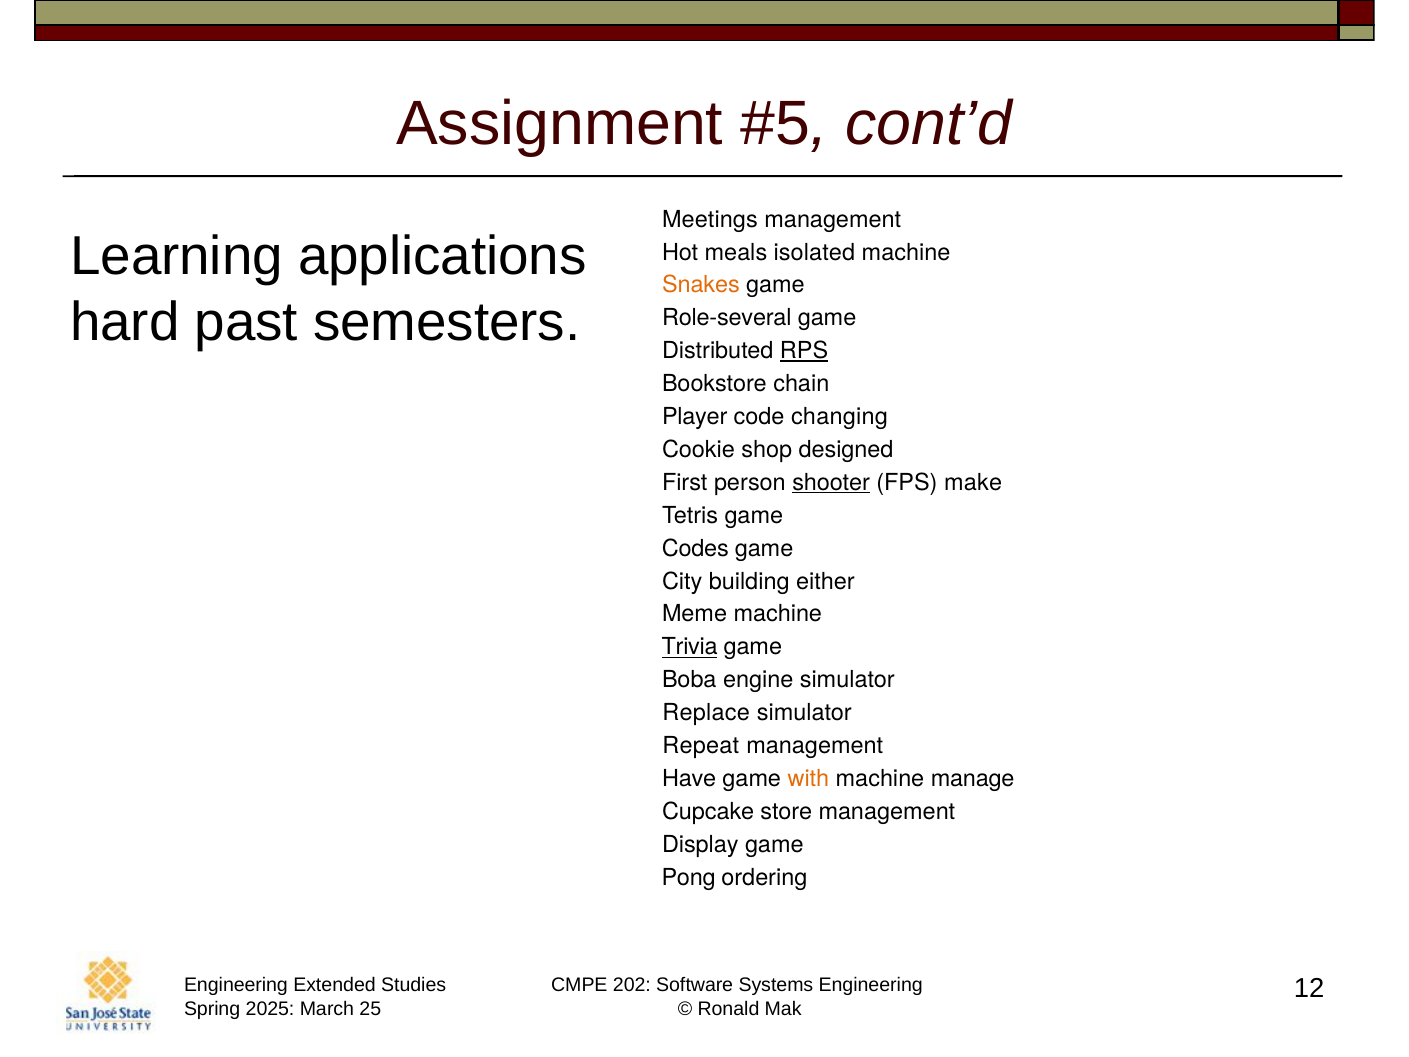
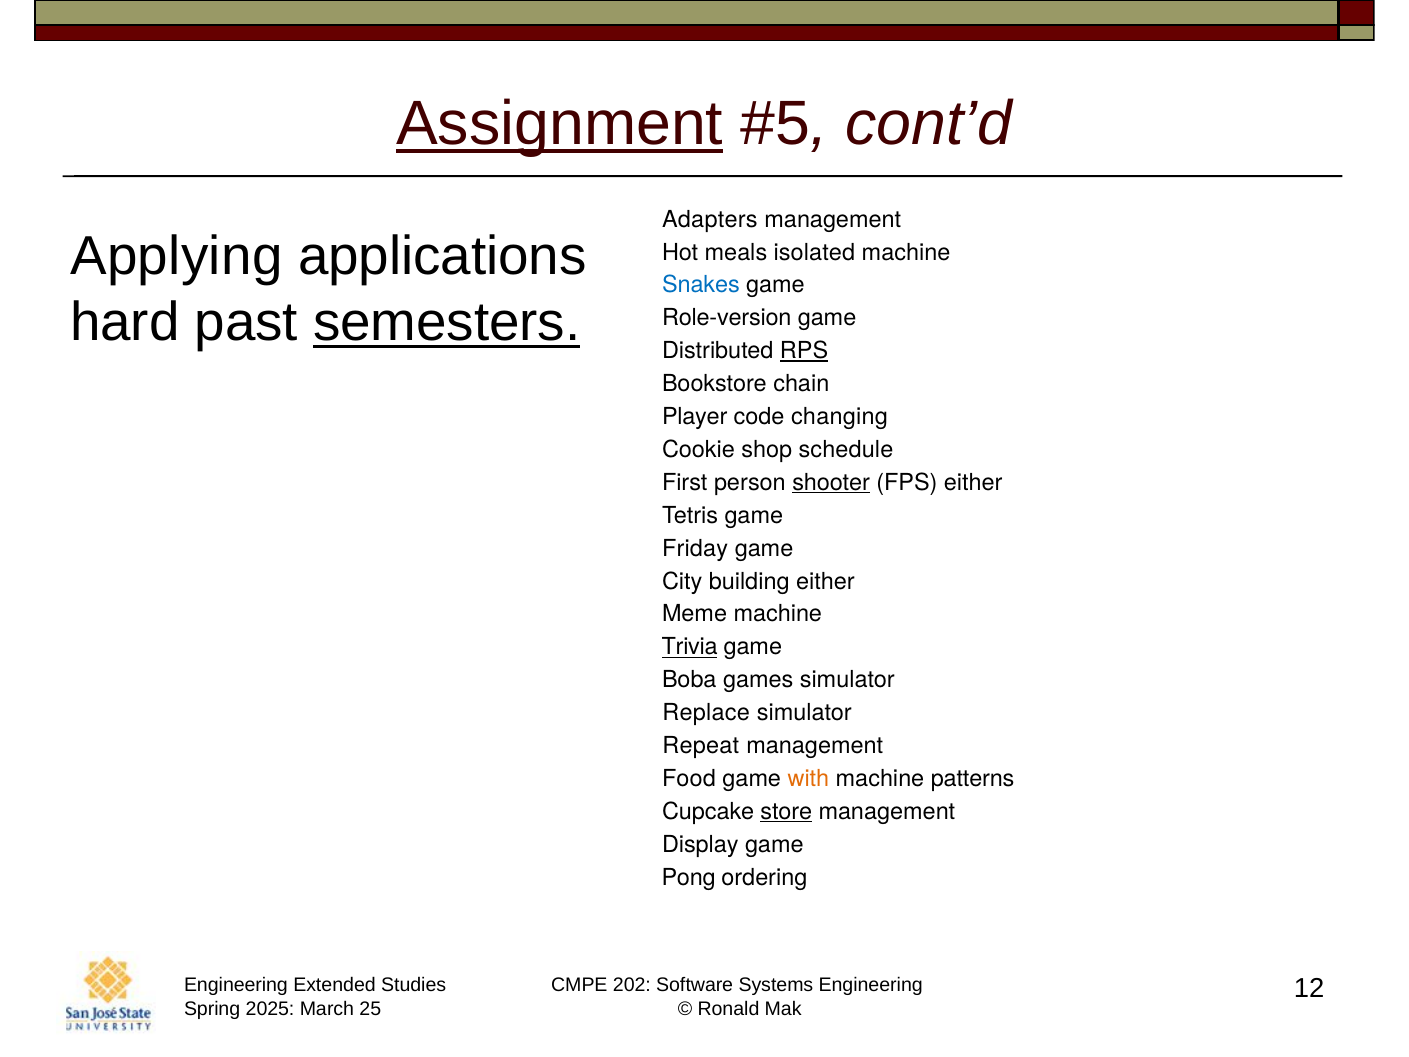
Assignment underline: none -> present (560, 124)
Meetings: Meetings -> Adapters (710, 219)
Learning: Learning -> Applying (176, 257)
Snakes colour: orange -> blue (701, 285)
semesters underline: none -> present (447, 323)
Role-several: Role-several -> Role-version (727, 318)
designed: designed -> schedule (846, 450)
FPS make: make -> either (973, 483)
Codes: Codes -> Friday (695, 548)
engine: engine -> games (758, 680)
Have: Have -> Food (689, 779)
manage: manage -> patterns (973, 779)
store underline: none -> present (786, 811)
